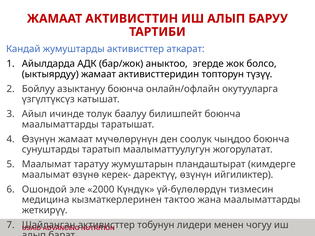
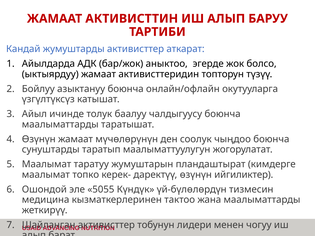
билишпейт: билишпейт -> чалдыгуусу (176, 114)
өзүнө: өзүнө -> топко (86, 175)
2000: 2000 -> 5055 (101, 190)
